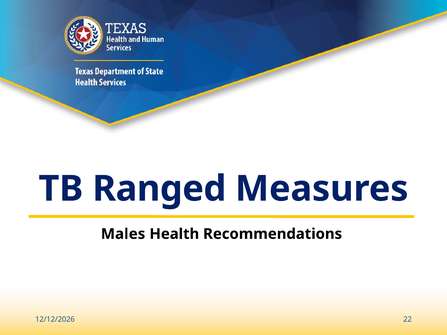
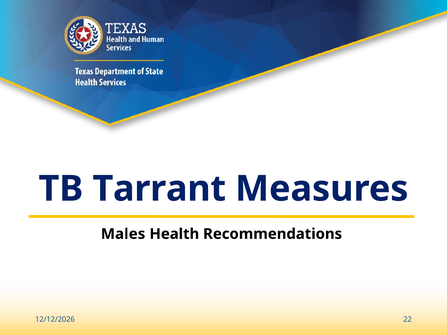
Ranged: Ranged -> Tarrant (159, 189)
